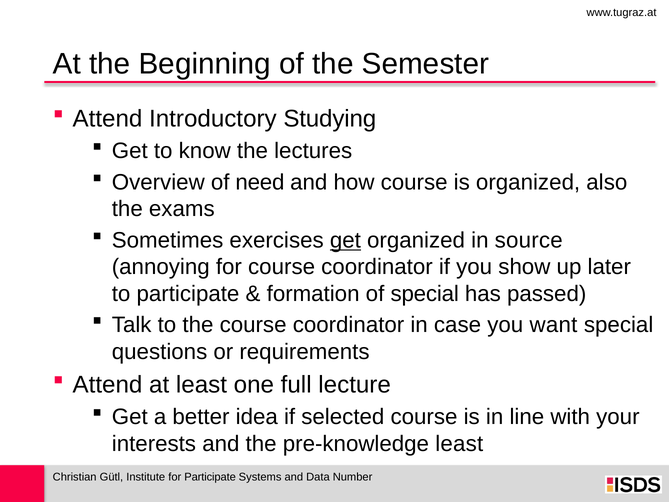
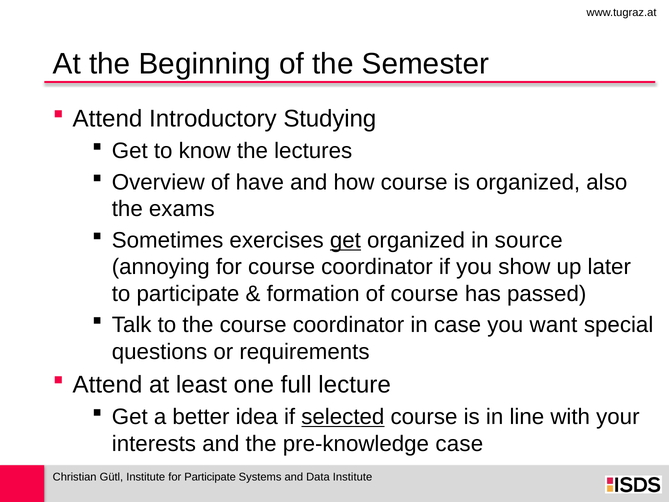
need: need -> have (260, 182)
of special: special -> course (425, 294)
selected underline: none -> present (343, 417)
pre-knowledge least: least -> case (459, 443)
Data Number: Number -> Institute (353, 477)
